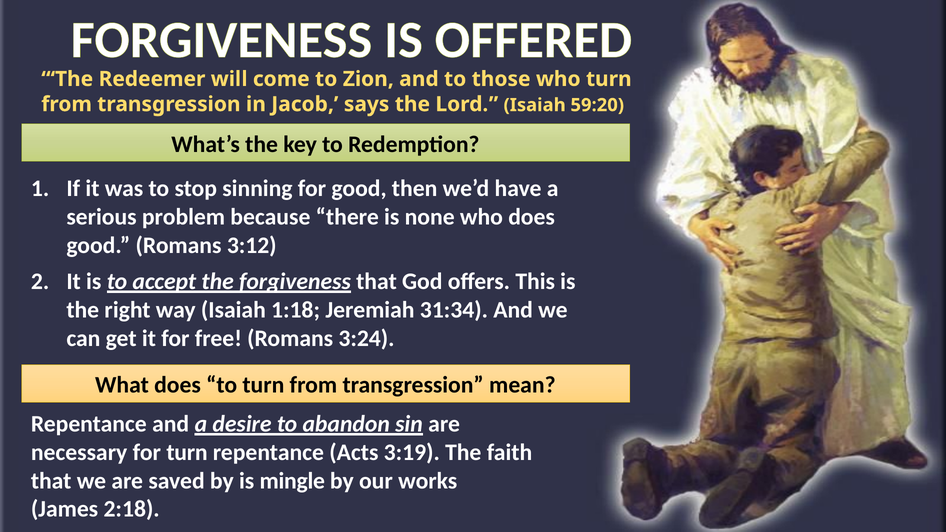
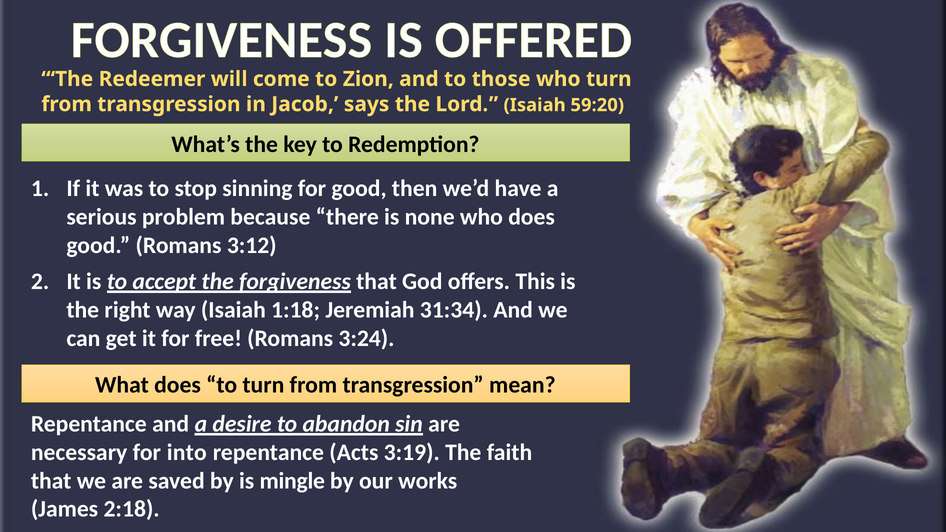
for turn: turn -> into (187, 453)
